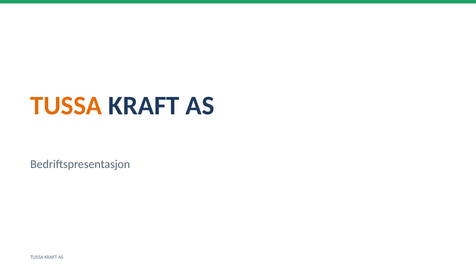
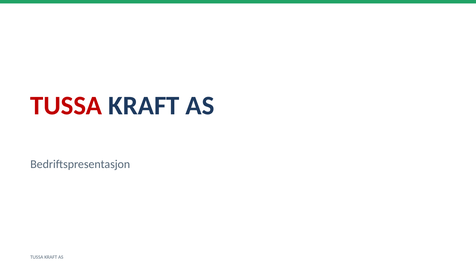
TUSSA colour: orange -> red (66, 106)
